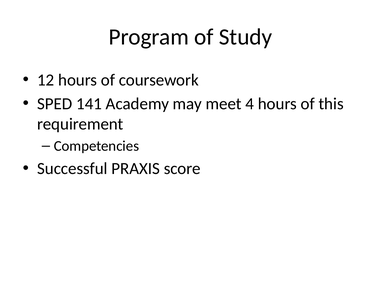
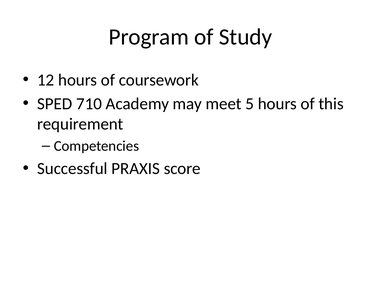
141: 141 -> 710 (89, 104)
4: 4 -> 5 (250, 104)
